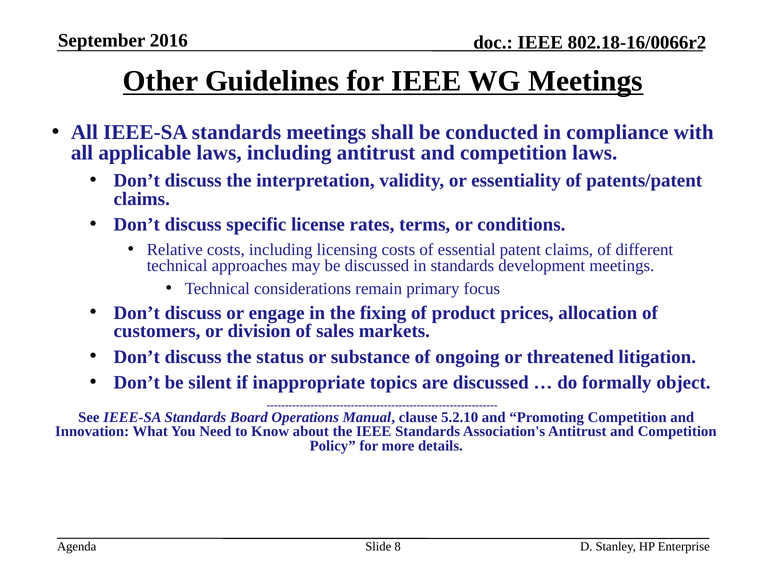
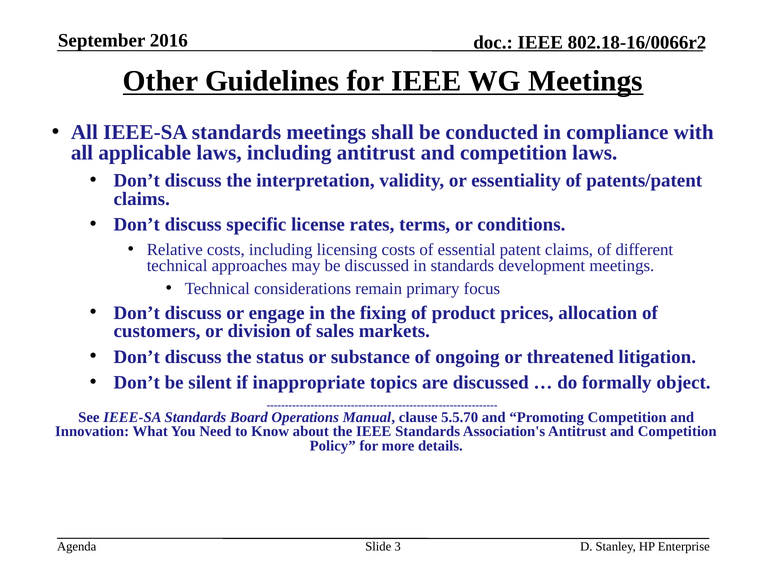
5.2.10: 5.2.10 -> 5.5.70 (460, 417)
8: 8 -> 3 (398, 547)
